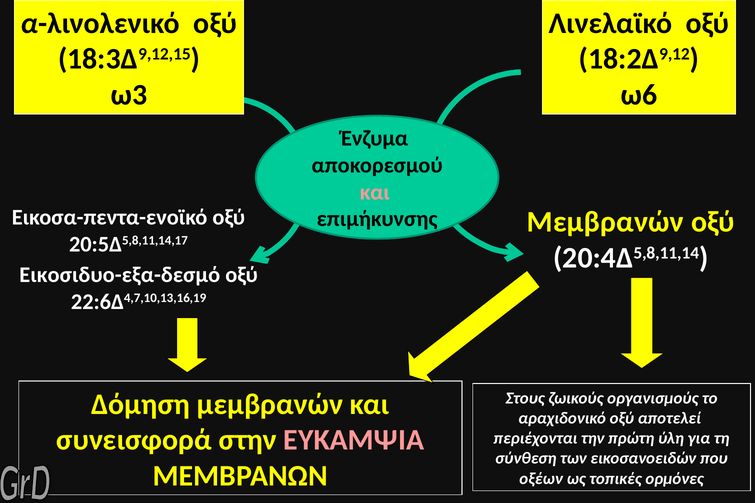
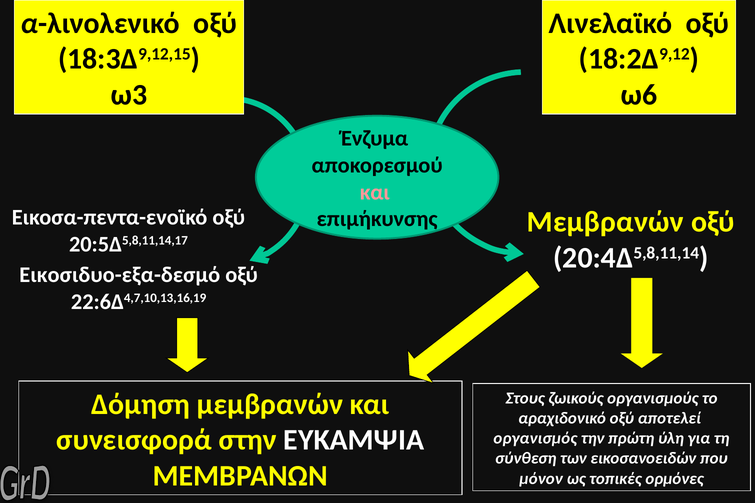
ΕΥΚΑΜΨΙΑ colour: pink -> white (354, 440)
περιέχονται: περιέχονται -> οργανισμός (535, 439)
οξέων: οξέων -> μόνον (541, 479)
